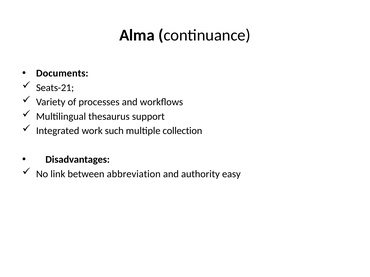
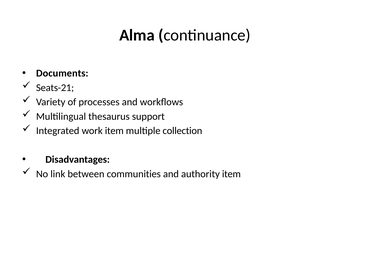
work such: such -> item (114, 131)
abbreviation: abbreviation -> communities (134, 174)
authority easy: easy -> item (231, 174)
